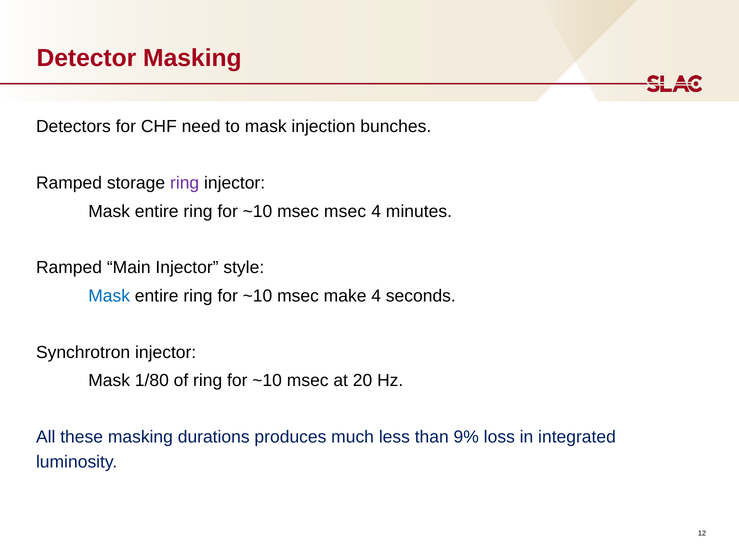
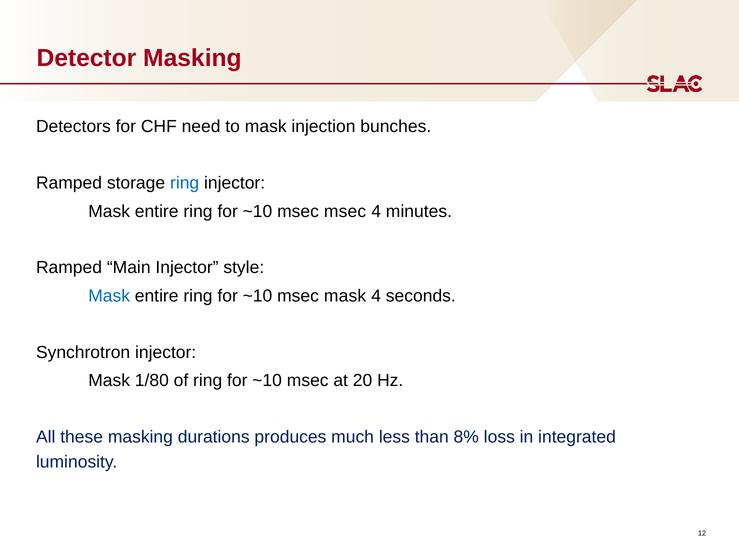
ring colour: purple -> blue (185, 183)
msec make: make -> mask (345, 296)
9%: 9% -> 8% (466, 437)
